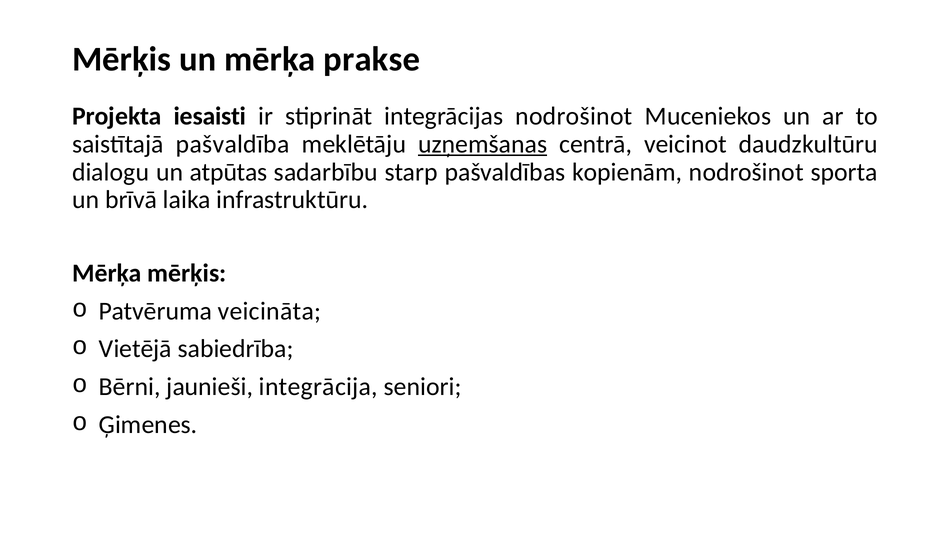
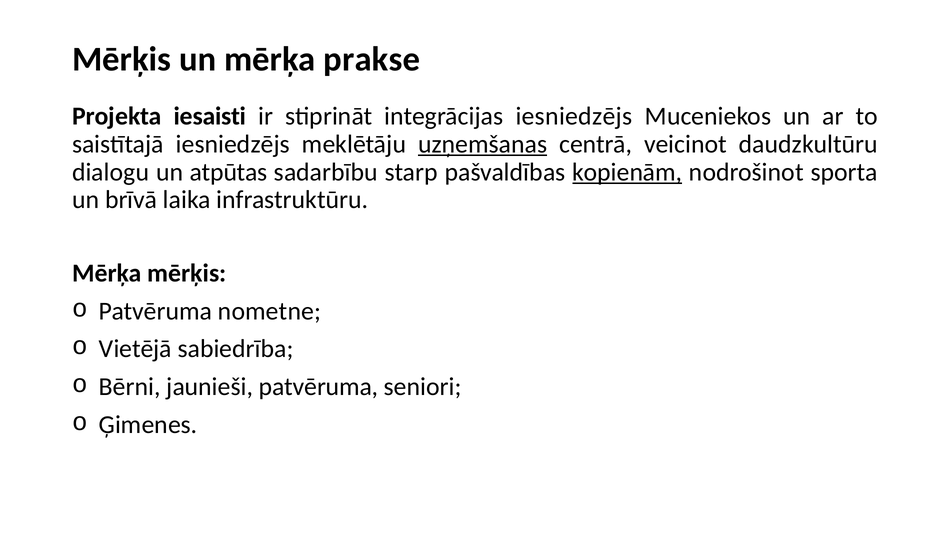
integrācijas nodrošinot: nodrošinot -> iesniedzējs (574, 116)
saistītajā pašvaldība: pašvaldība -> iesniedzējs (233, 144)
kopienām underline: none -> present (627, 172)
veicināta: veicināta -> nometne (269, 311)
jaunieši integrācija: integrācija -> patvēruma (319, 386)
